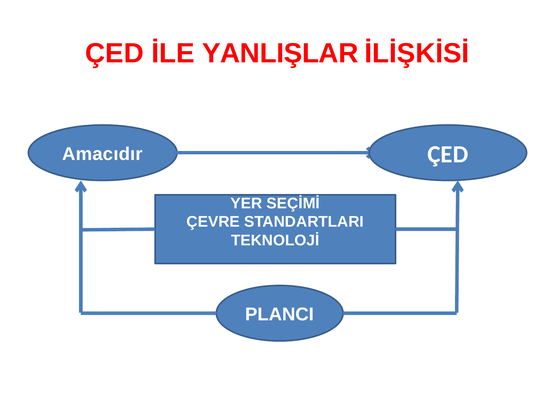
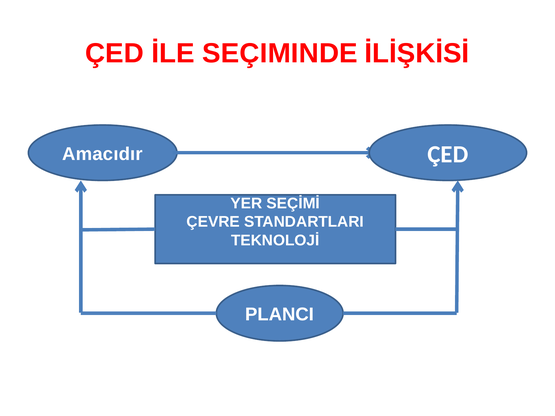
YANLIŞLAR: YANLIŞLAR -> SEÇIMINDE (280, 53)
